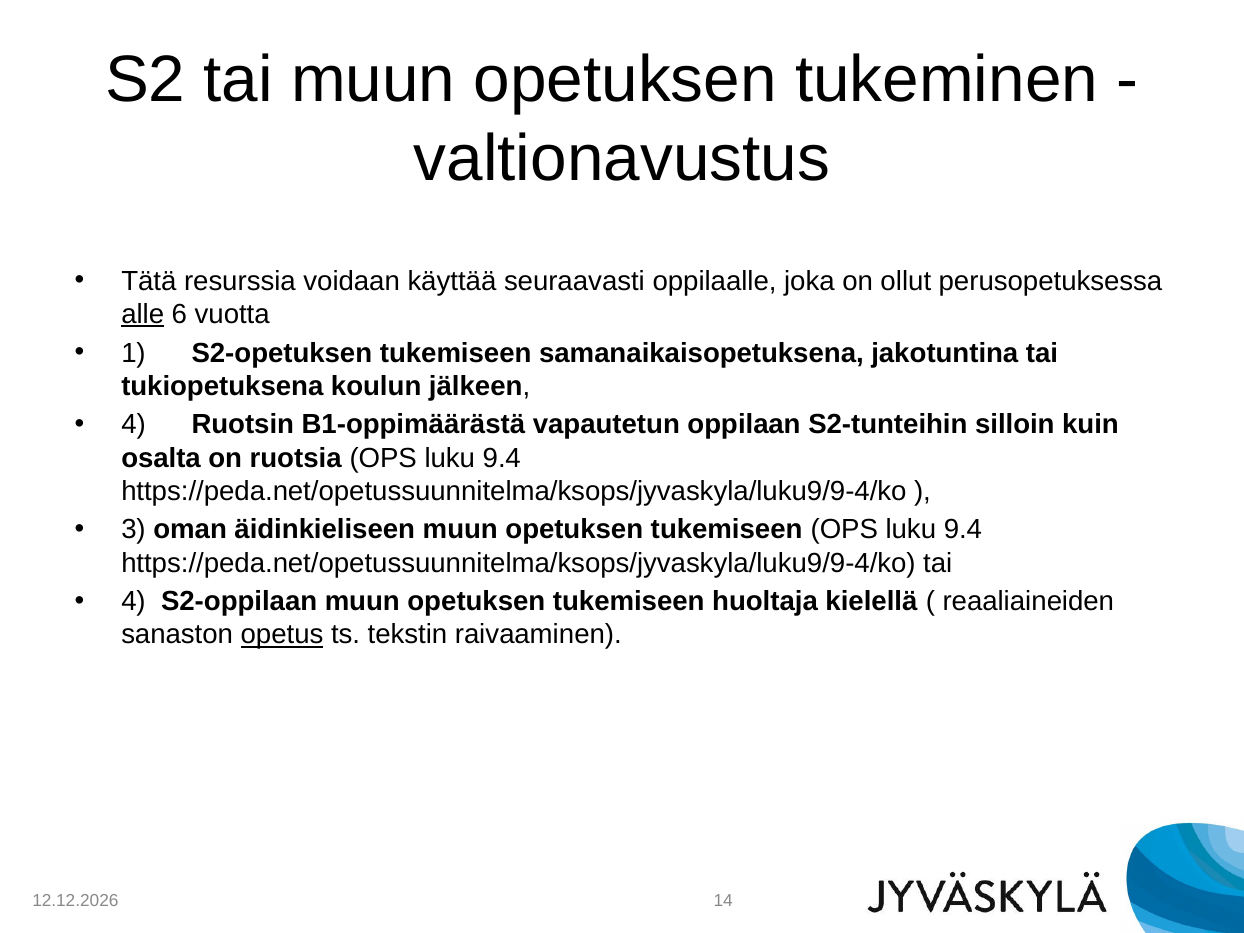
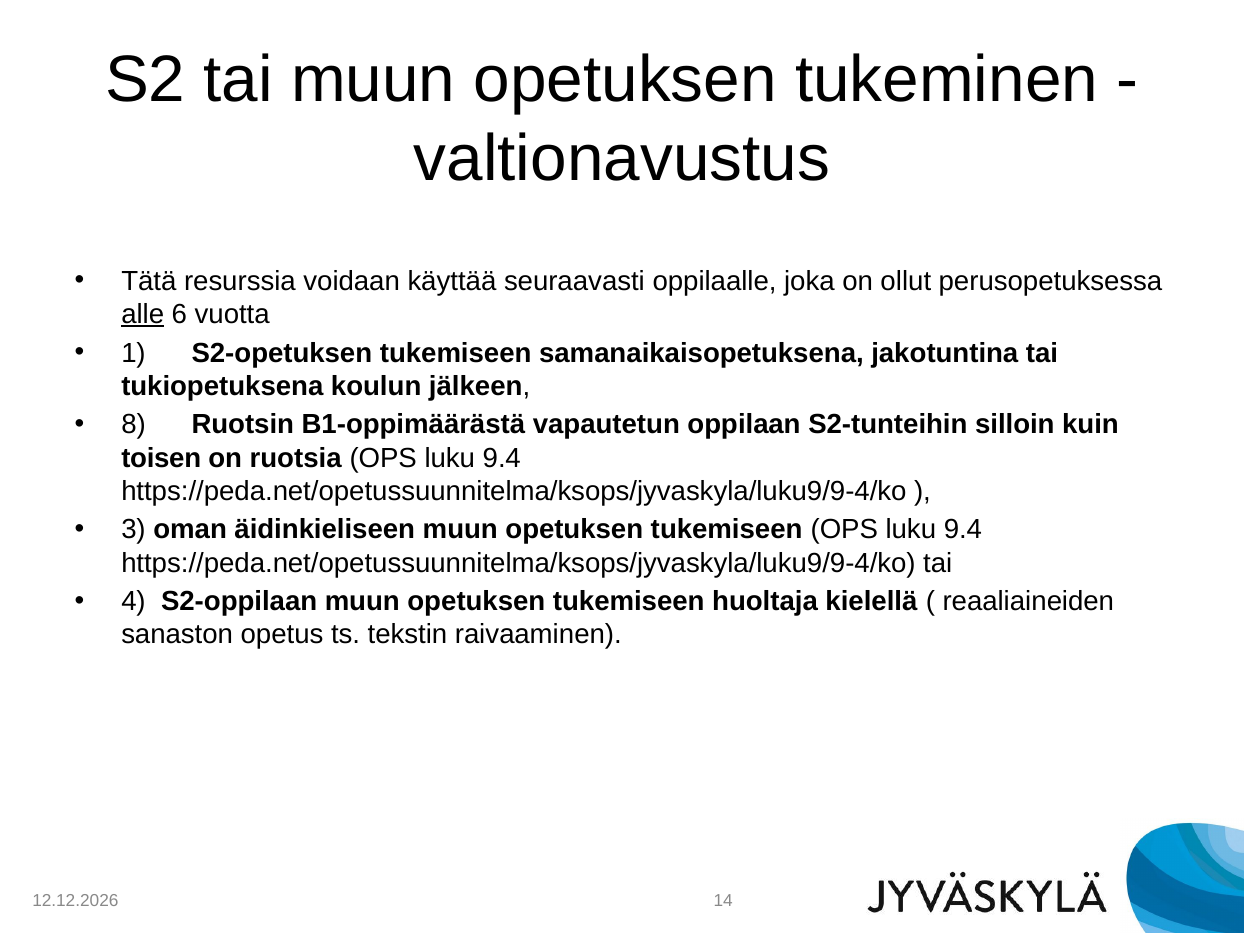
4: 4 -> 8 (134, 425)
osalta: osalta -> toisen (161, 458)
opetus underline: present -> none (282, 635)
